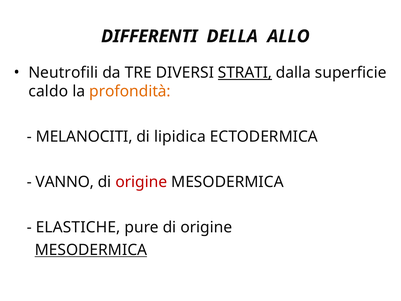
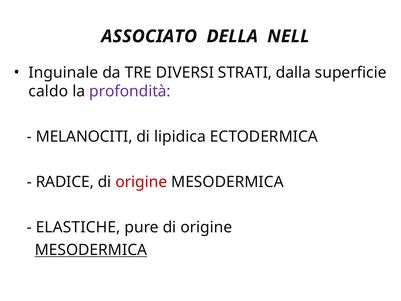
DIFFERENTI: DIFFERENTI -> ASSOCIATO (149, 36)
ALLO: ALLO -> NELL (288, 36)
Neutrofili: Neutrofili -> Inguinale (63, 73)
STRATI underline: present -> none (245, 73)
profondità colour: orange -> purple (130, 91)
VANNO: VANNO -> RADICE (65, 182)
